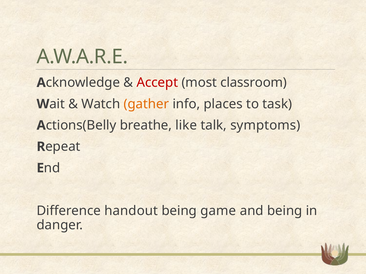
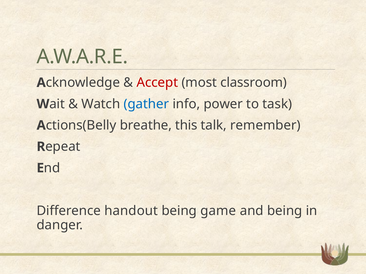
gather colour: orange -> blue (146, 104)
places: places -> power (223, 104)
like: like -> this (186, 126)
symptoms: symptoms -> remember (265, 126)
